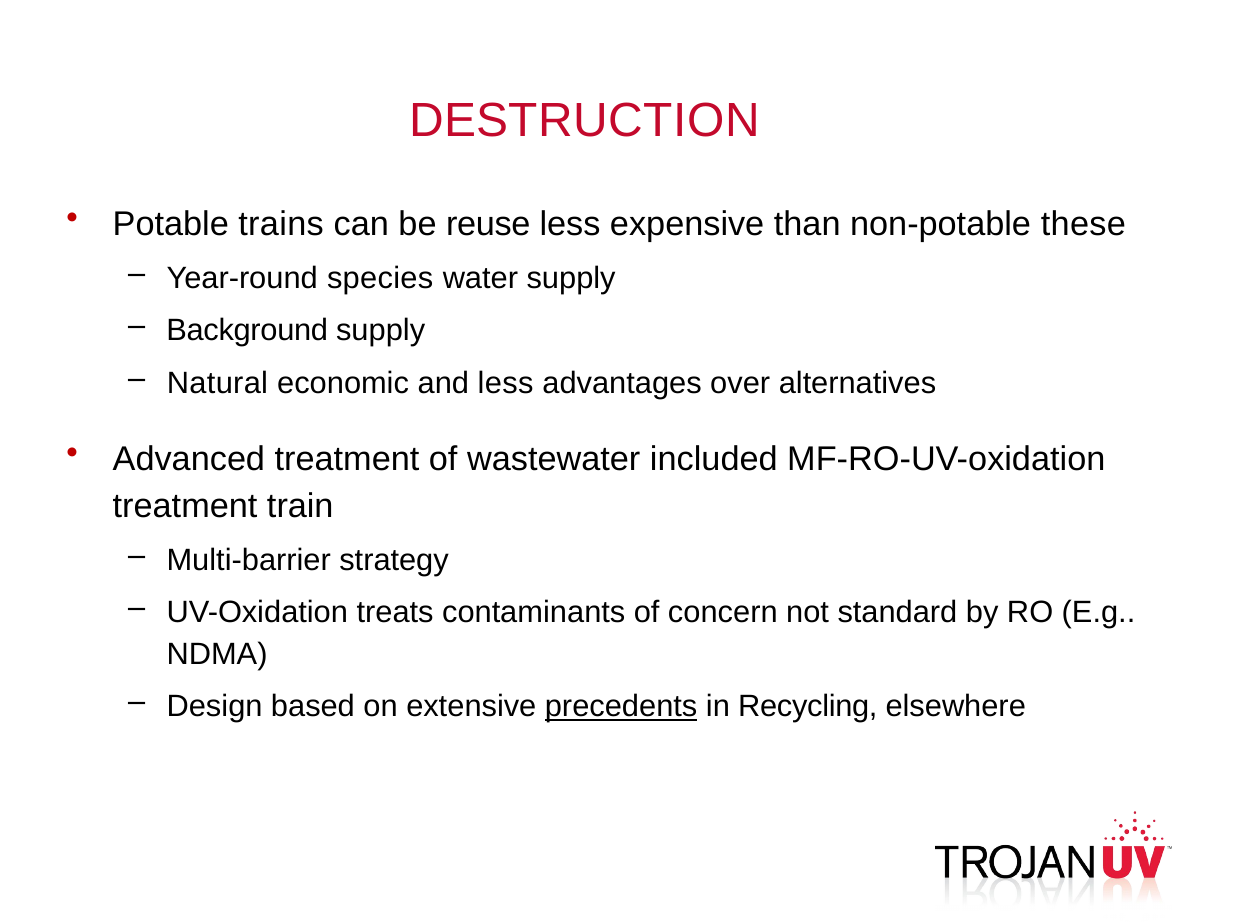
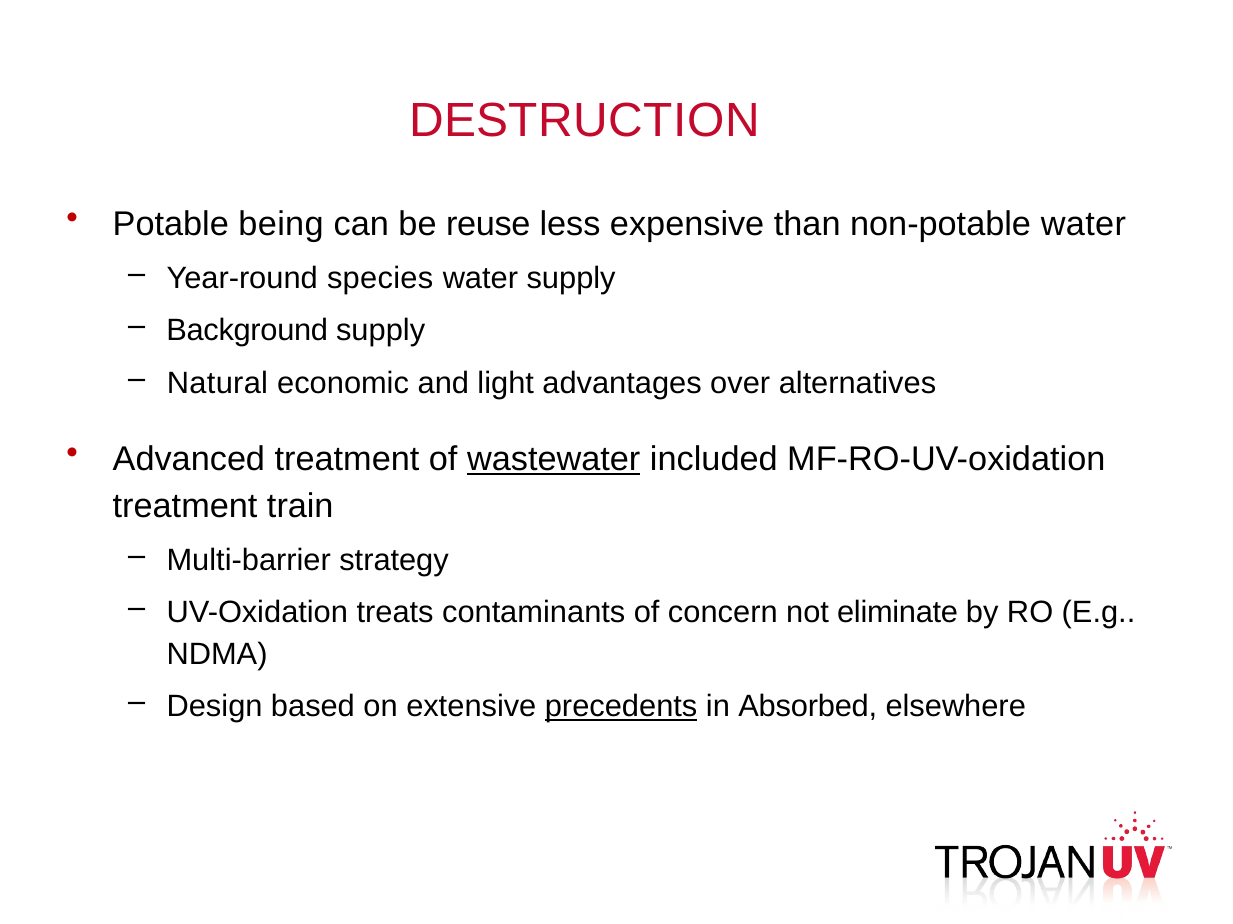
trains: trains -> being (281, 224)
non-potable these: these -> water (1083, 224)
and less: less -> light (506, 383)
wastewater underline: none -> present (554, 459)
standard: standard -> eliminate (898, 613)
Recycling: Recycling -> Absorbed (808, 707)
